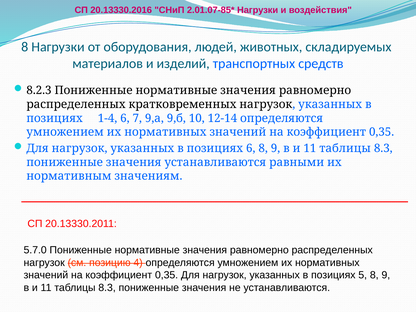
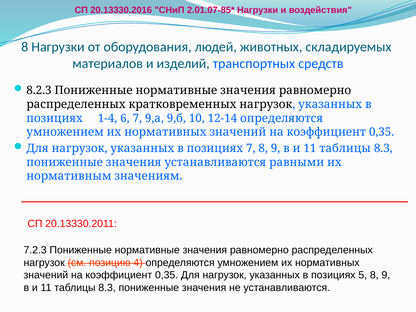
позициях 6: 6 -> 7 (251, 148)
5.7.0: 5.7.0 -> 7.2.3 (35, 250)
